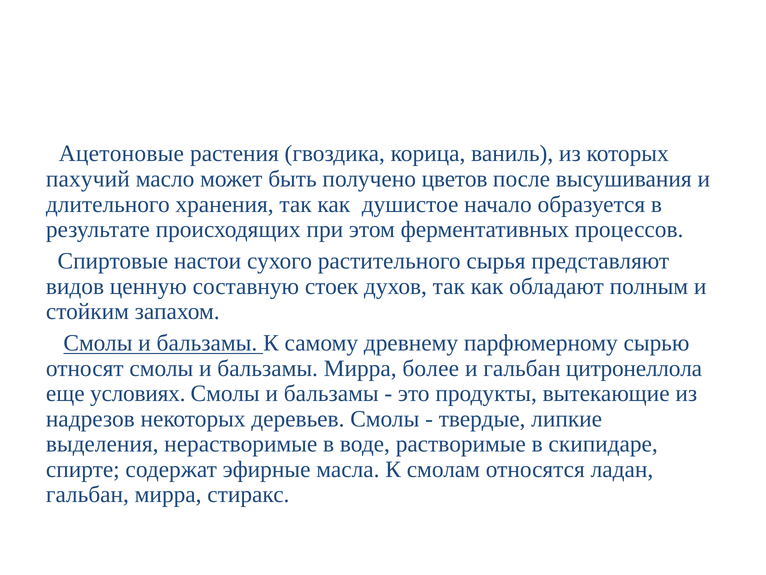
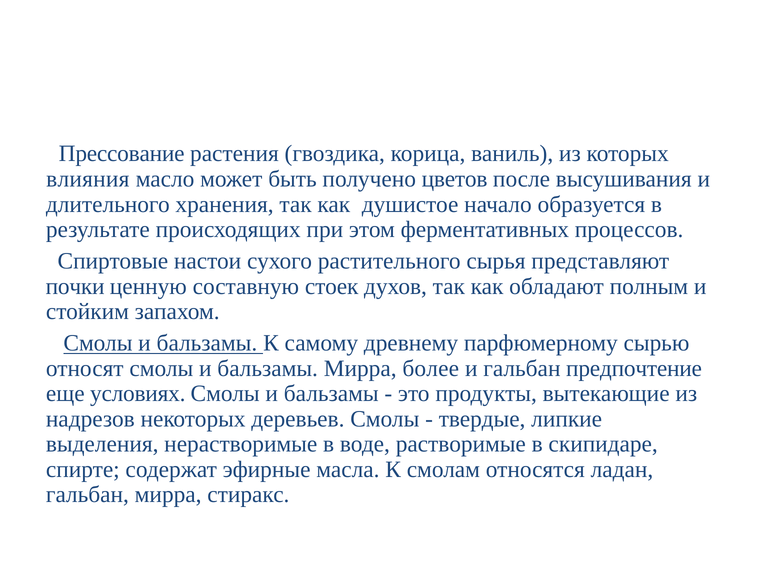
Ацетоновые: Ацетоновые -> Прессование (122, 154)
пахучий: пахучий -> влияния (88, 179)
видов: видов -> почки (75, 286)
цитронеллола: цитронеллола -> предпочтение (634, 368)
